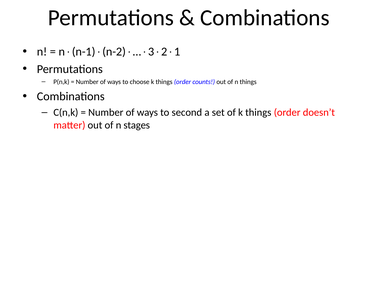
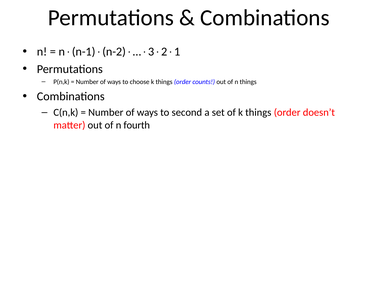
stages: stages -> fourth (137, 125)
